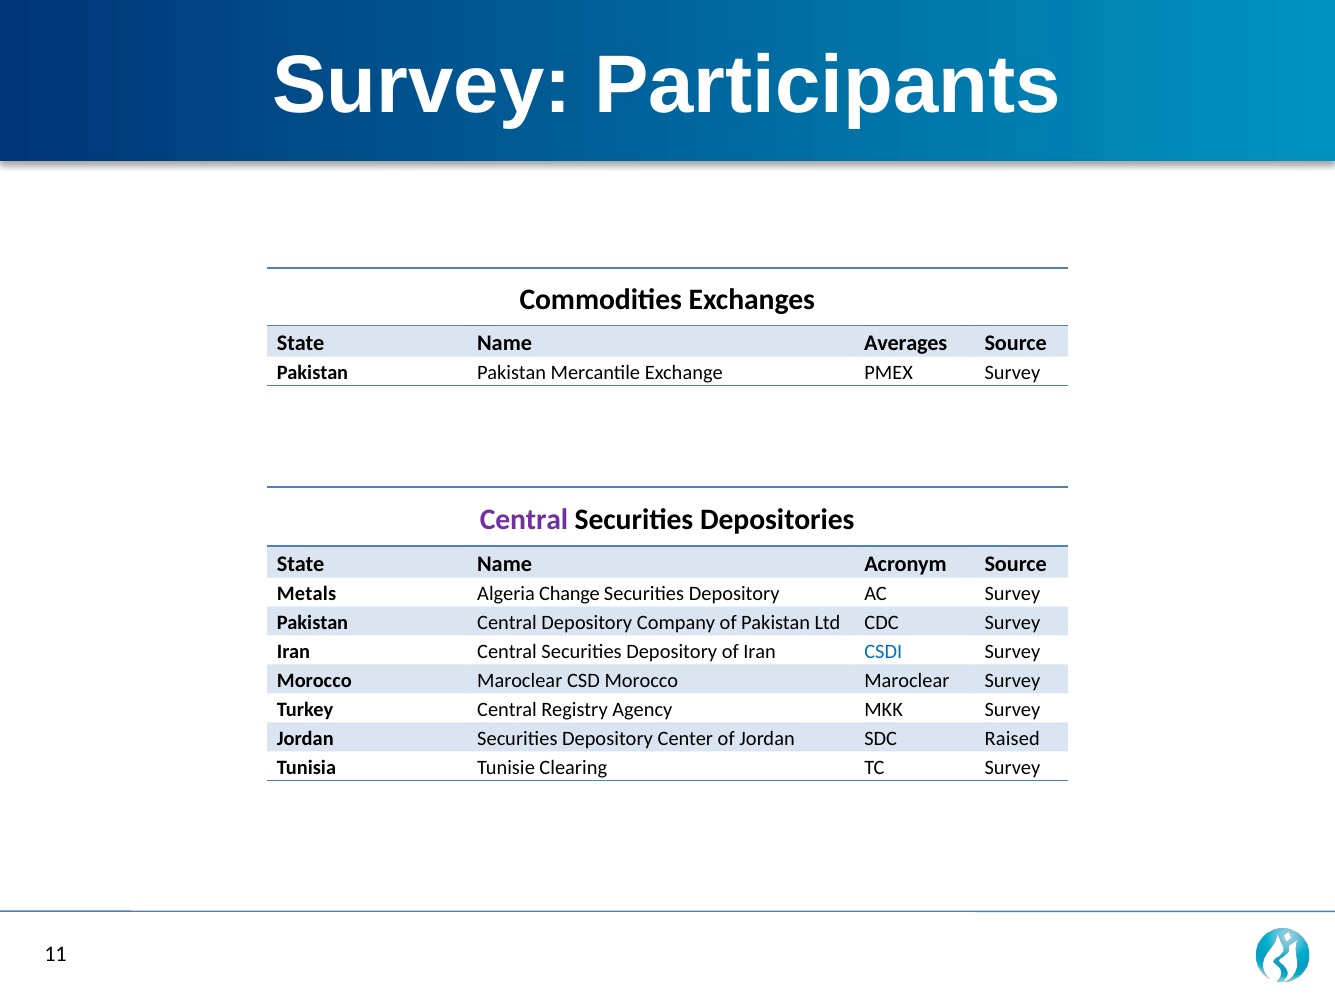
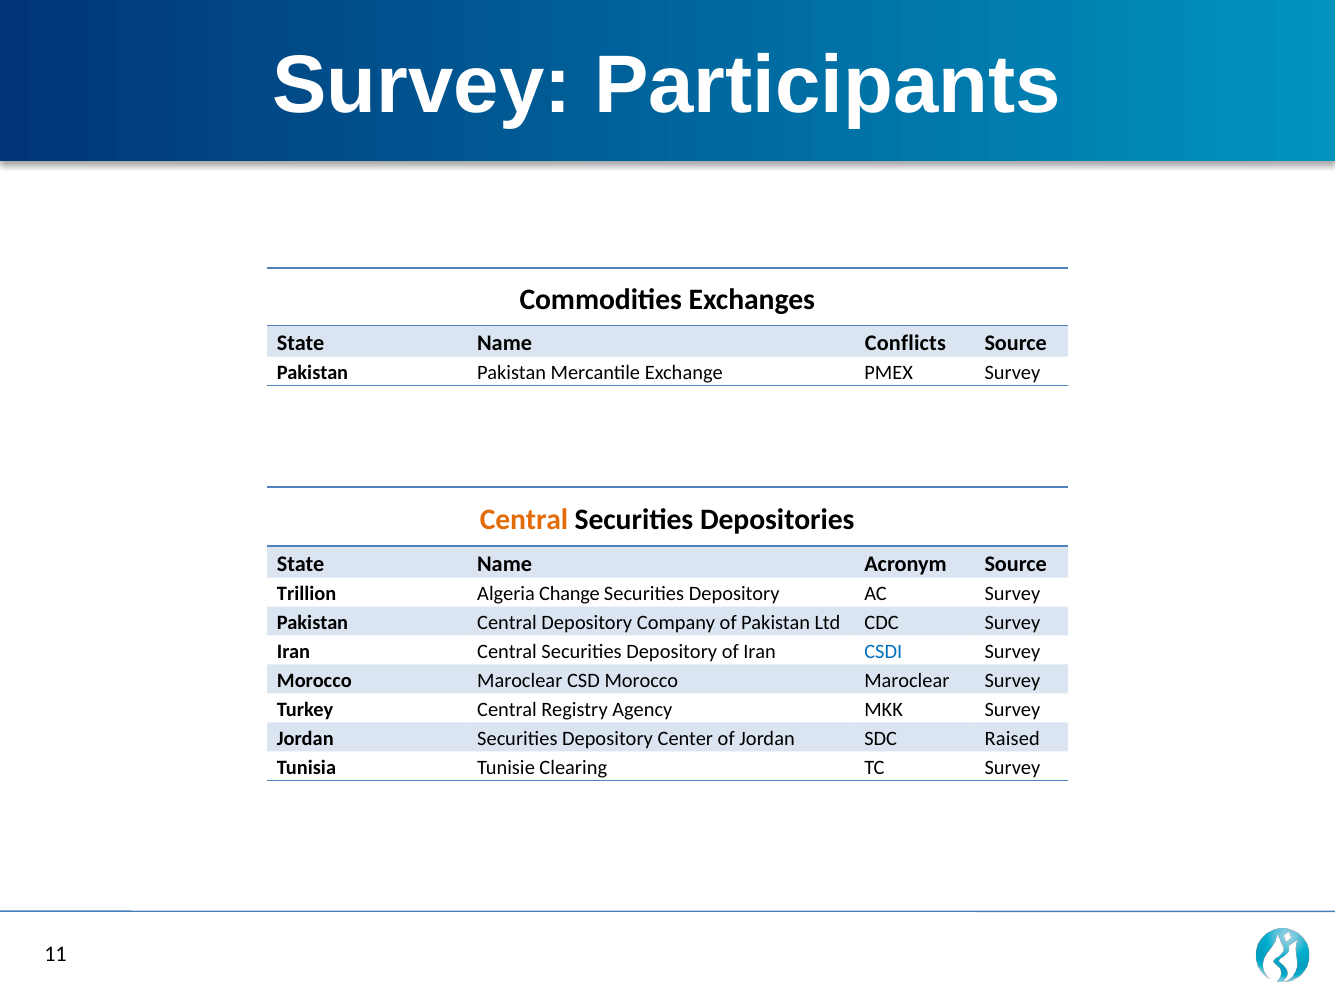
Averages: Averages -> Conflicts (905, 343)
Central colour: purple -> orange (524, 519)
Metals: Metals -> Trillion (307, 594)
